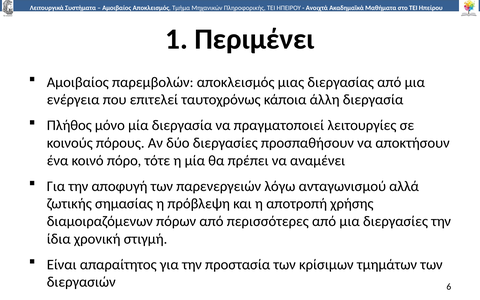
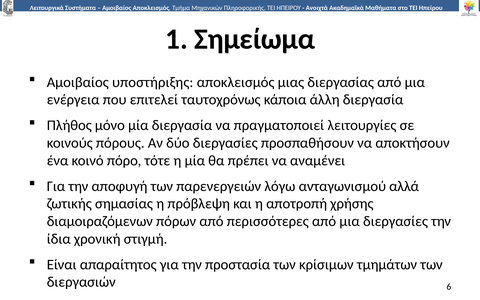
Περιμένει: Περιμένει -> Σημείωμα (255, 39)
παρεμβολών: παρεμβολών -> υποστήριξης (153, 82)
